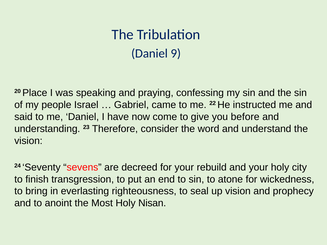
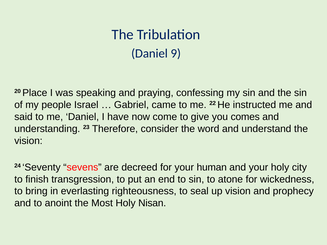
before: before -> comes (245, 117)
rebuild: rebuild -> human (212, 167)
